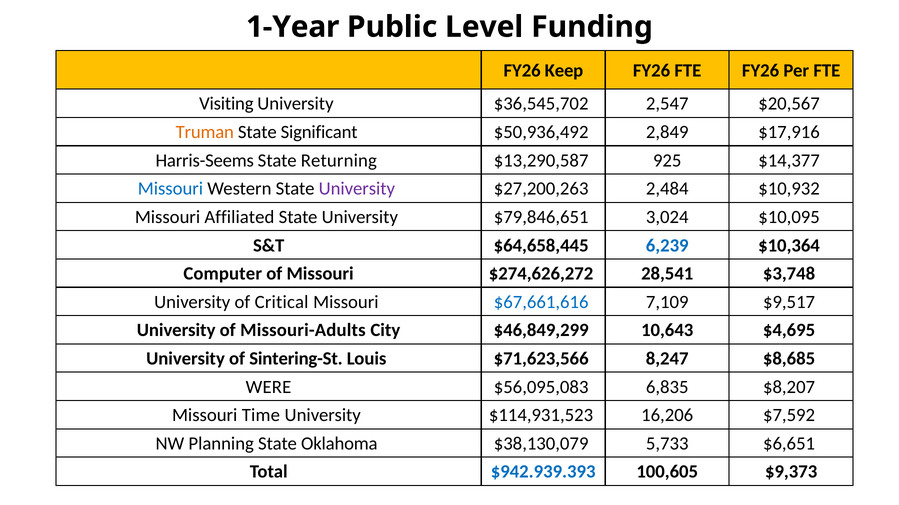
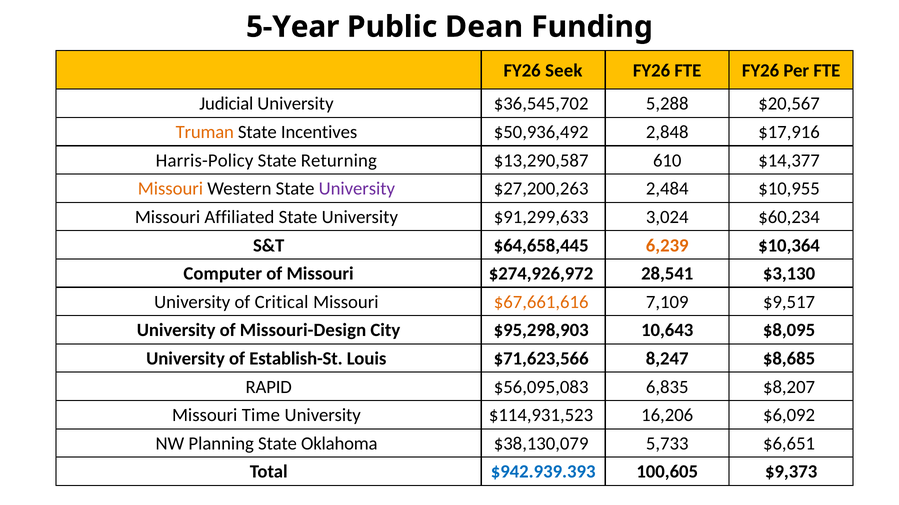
1-Year: 1-Year -> 5-Year (293, 27)
Level: Level -> Dean (484, 27)
Keep: Keep -> Seek (564, 70)
Visiting: Visiting -> Judicial (226, 104)
2,547: 2,547 -> 5,288 (667, 104)
Significant: Significant -> Incentives (319, 132)
2,849: 2,849 -> 2,848 (667, 132)
Harris-Seems: Harris-Seems -> Harris-Policy (205, 161)
925: 925 -> 610 (667, 161)
Missouri colour: blue -> orange (170, 189)
$10,932: $10,932 -> $10,955 (789, 189)
$79,846,651: $79,846,651 -> $91,299,633 (541, 217)
$10,095: $10,095 -> $60,234 (789, 217)
6,239 colour: blue -> orange (667, 246)
$274,626,272: $274,626,272 -> $274,926,972 (541, 274)
$3,748: $3,748 -> $3,130 (789, 274)
$67,661,616 colour: blue -> orange (541, 302)
Missouri-Adults: Missouri-Adults -> Missouri-Design (303, 331)
$46,849,299: $46,849,299 -> $95,298,903 (541, 331)
$4,695: $4,695 -> $8,095 (789, 331)
Sintering-St: Sintering-St -> Establish-St (296, 359)
WERE: WERE -> RAPID (269, 387)
$7,592: $7,592 -> $6,092 (789, 416)
